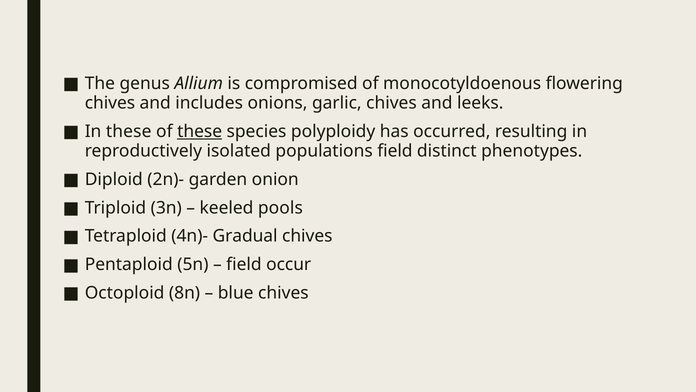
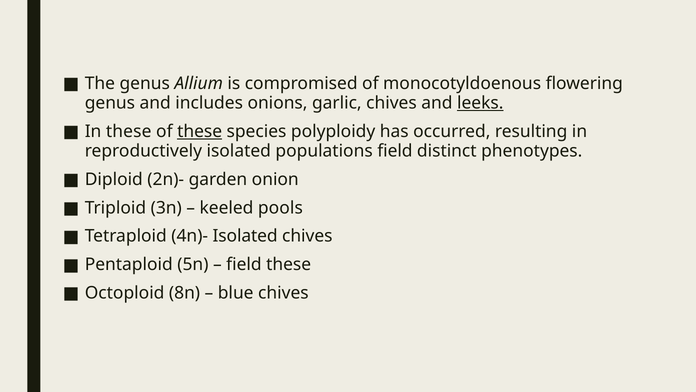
chives: chives -> genus (110, 103)
leeks underline: none -> present (480, 103)
4n)- Gradual: Gradual -> Isolated (245, 236)
field occur: occur -> these (289, 264)
